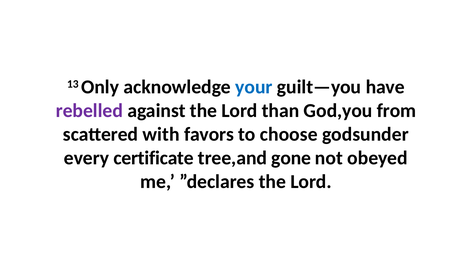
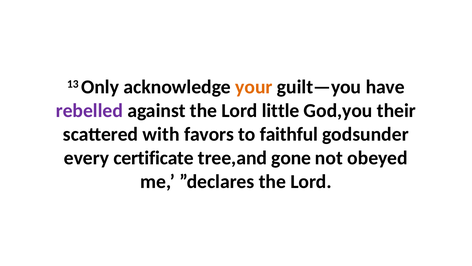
your colour: blue -> orange (254, 87)
than: than -> little (281, 111)
from: from -> their (396, 111)
choose: choose -> faithful (289, 134)
